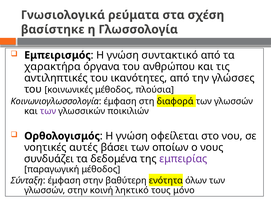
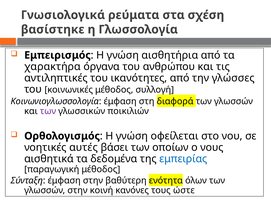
συντακτικό: συντακτικό -> αισθητήρια (170, 55)
πλούσια: πλούσια -> συλλογή (155, 90)
συνδυάζει: συνδυάζει -> αισθητικά (49, 159)
εμπειρίας colour: purple -> blue (183, 159)
ληκτικό: ληκτικό -> κανόνες (132, 191)
μόνο: μόνο -> ώστε (184, 191)
